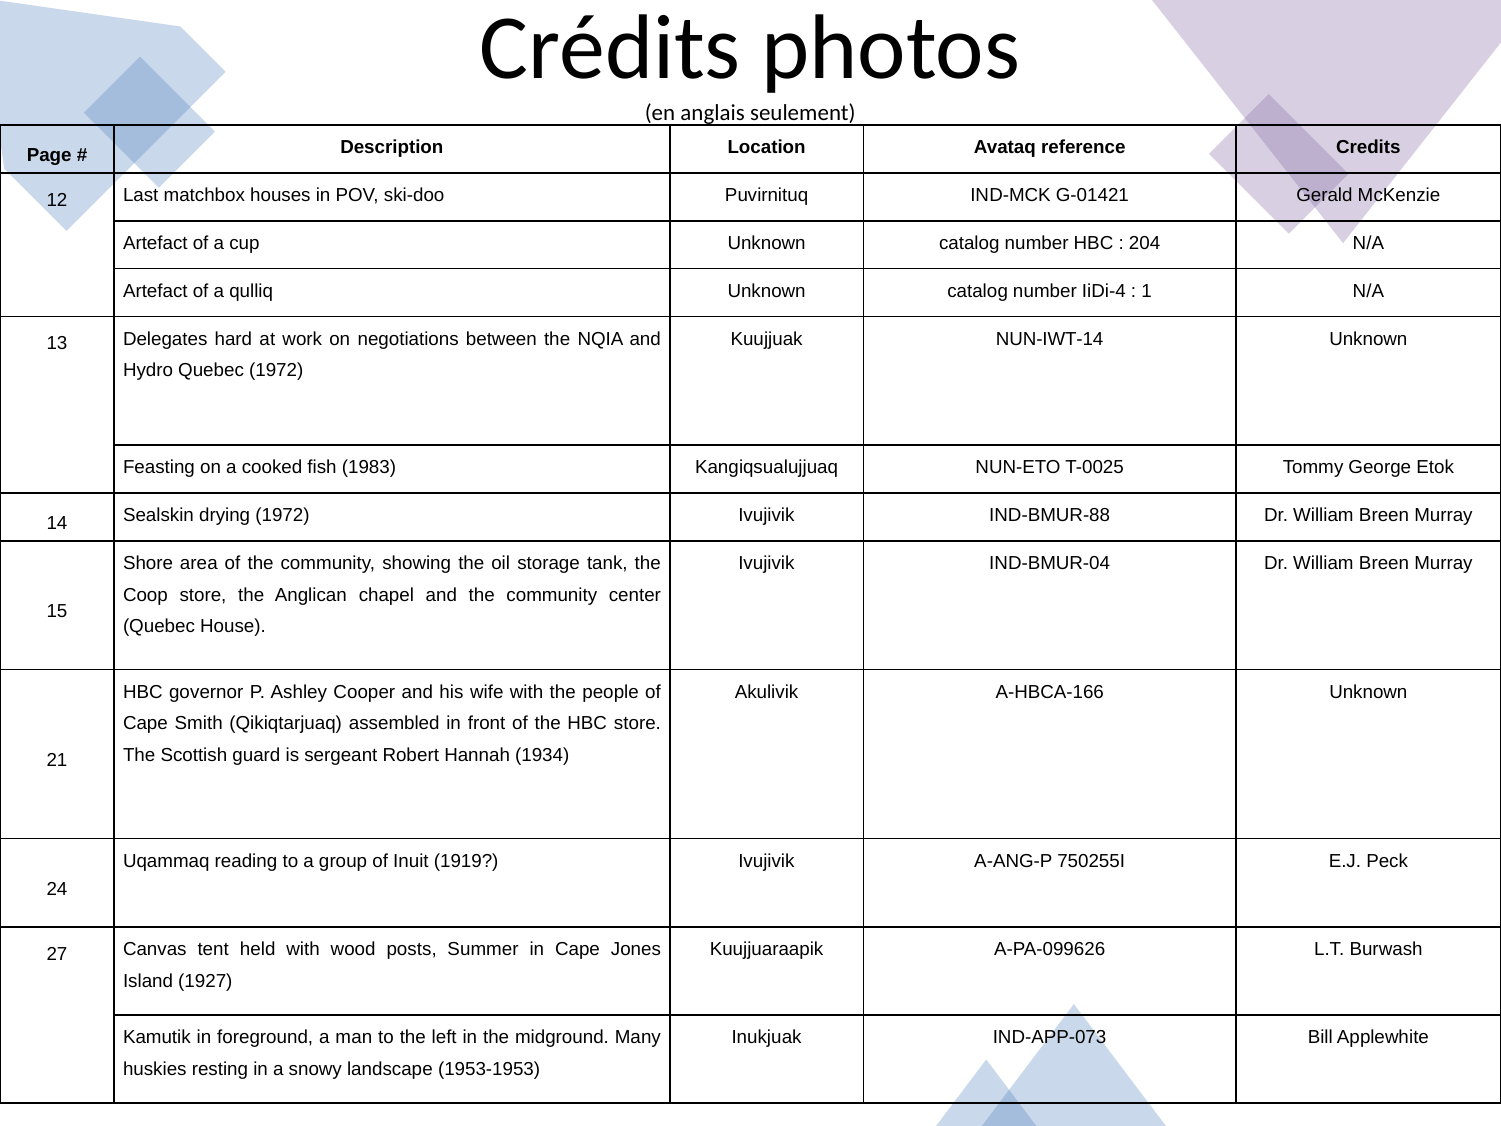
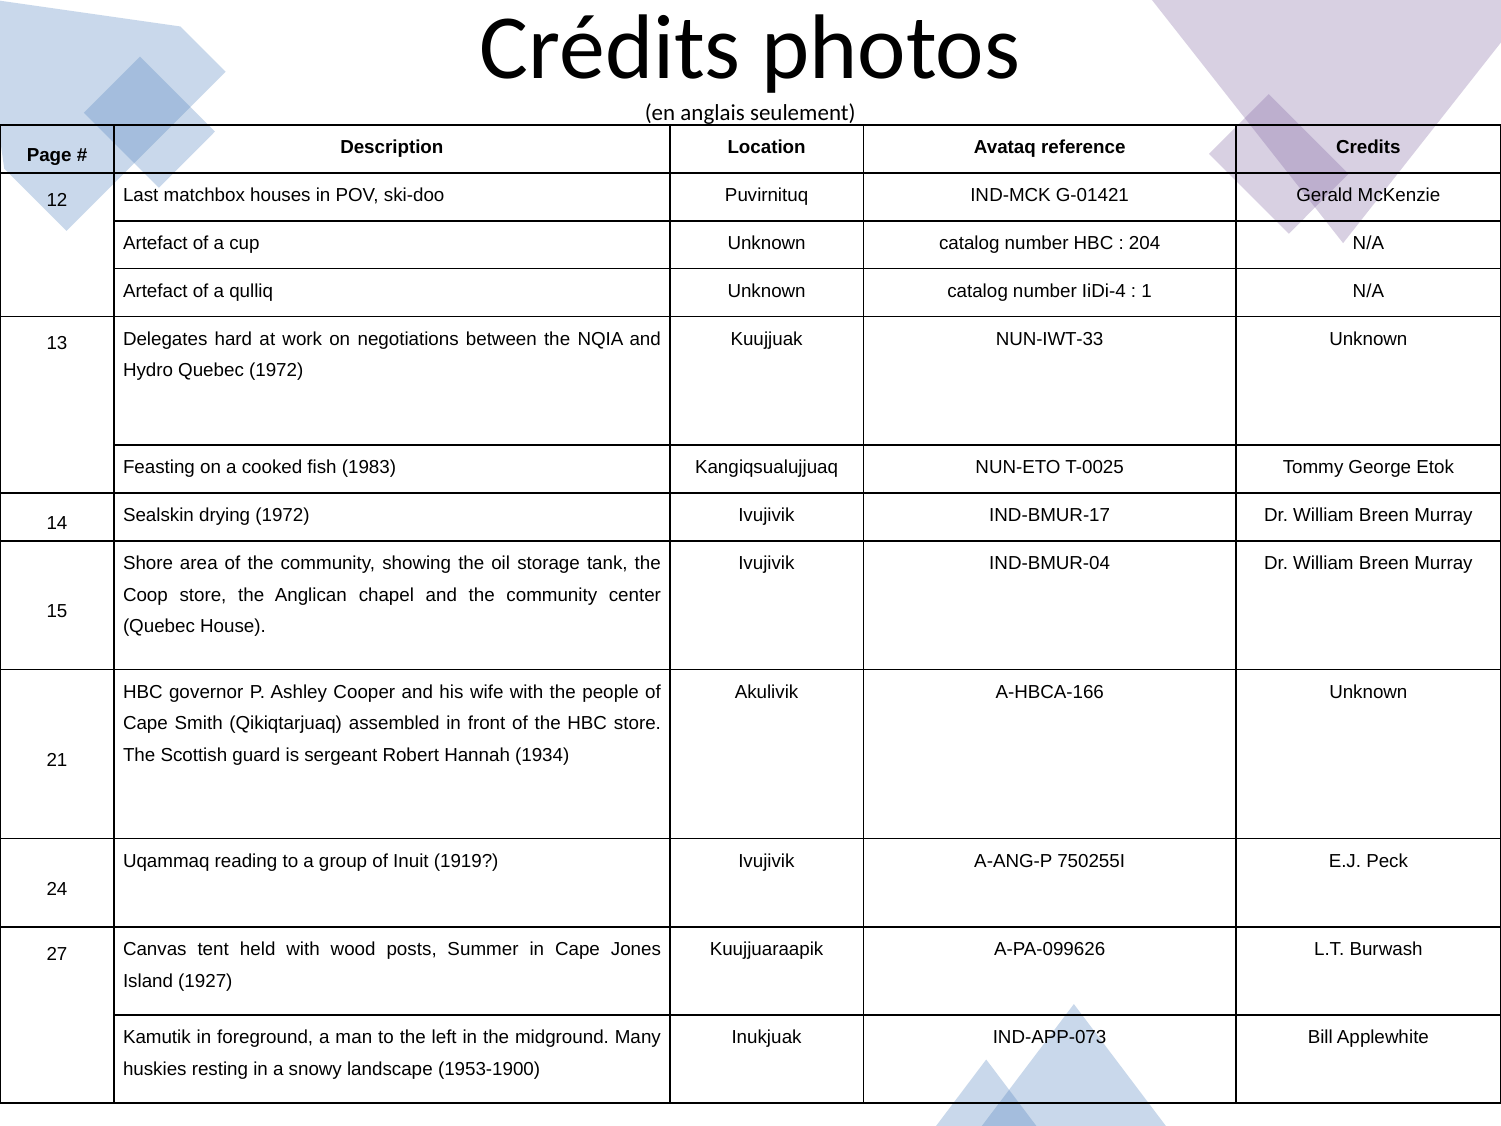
NUN-IWT-14: NUN-IWT-14 -> NUN-IWT-33 (1050, 339)
IND-BMUR-88: IND-BMUR-88 -> IND-BMUR-17 (1050, 515)
1953-1953: 1953-1953 -> 1953-1900 (489, 1069)
